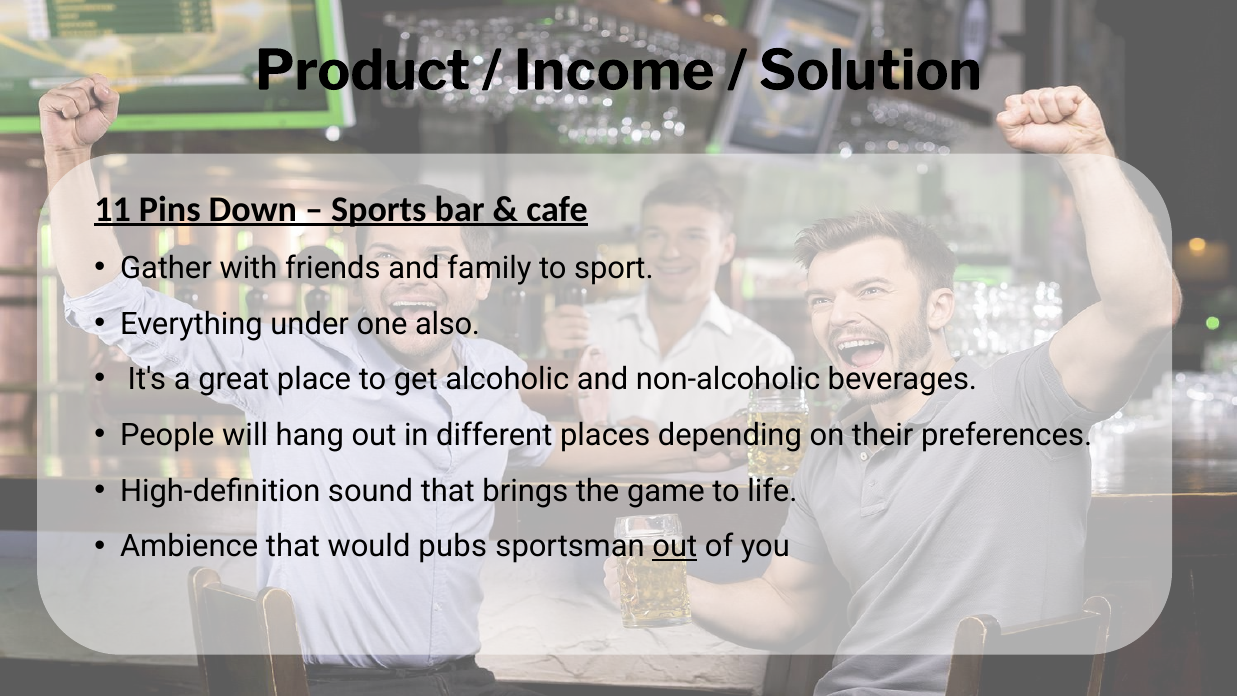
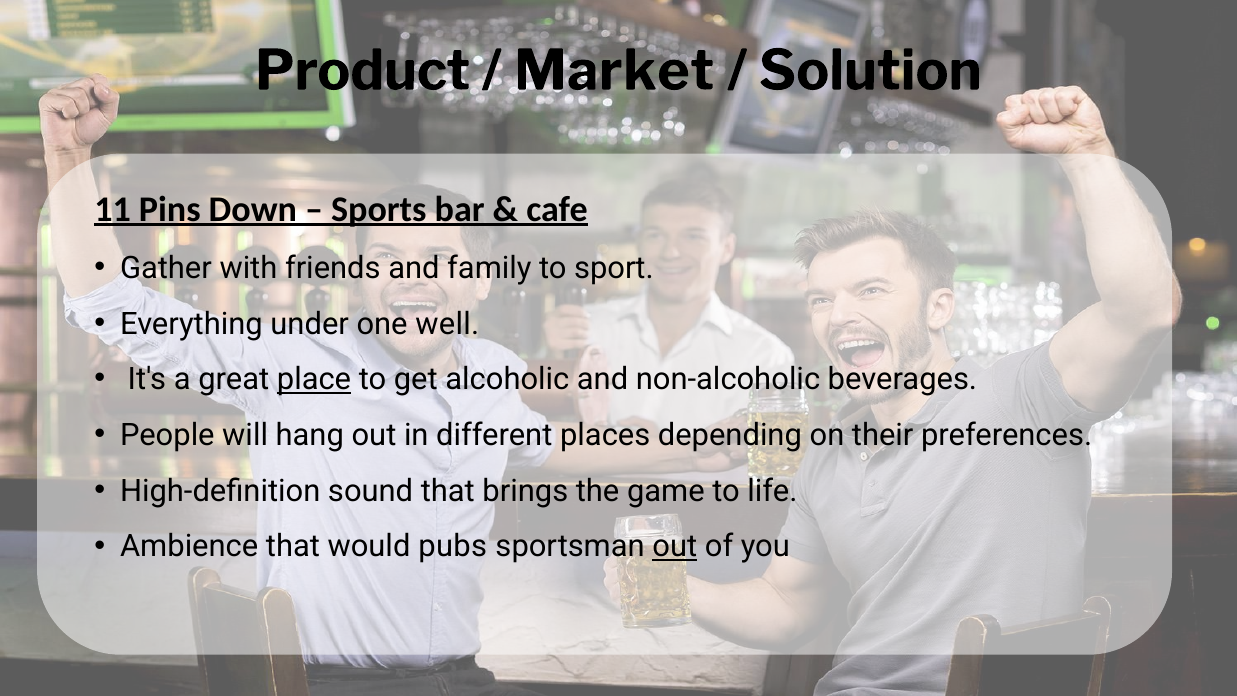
Income: Income -> Market (614, 71)
also: also -> well (447, 324)
place underline: none -> present (314, 379)
